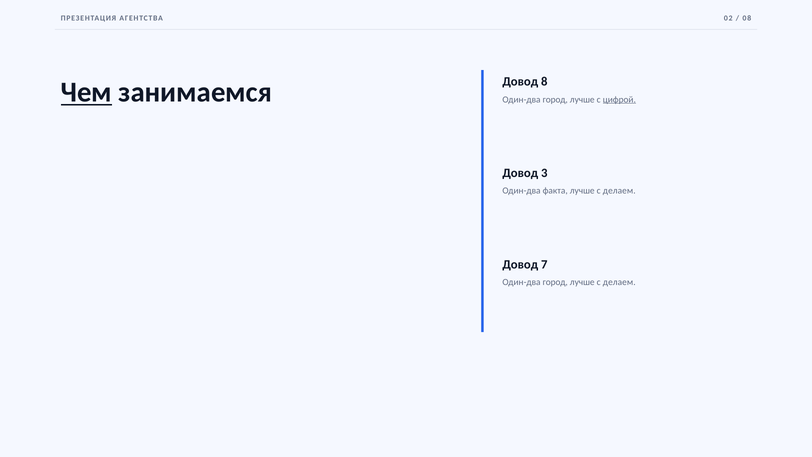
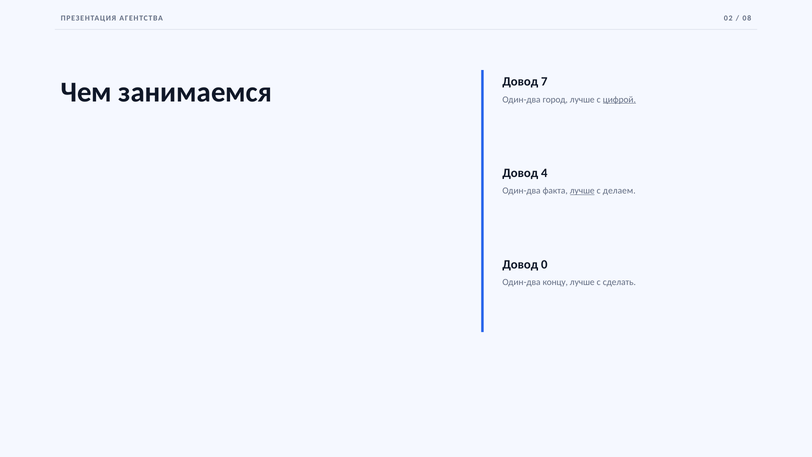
Чем underline: present -> none (86, 92)
8: 8 -> 7 (544, 82)
3: 3 -> 4 (544, 173)
лучше underline: none -> present (582, 191)
7: 7 -> 0 (544, 264)
город: город -> концу (555, 282)
делаем: делаем -> сделать (619, 282)
